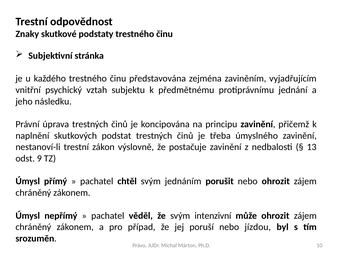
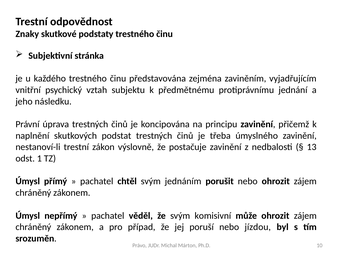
9: 9 -> 1 (39, 159)
intenzivní: intenzivní -> komisivní (213, 216)
